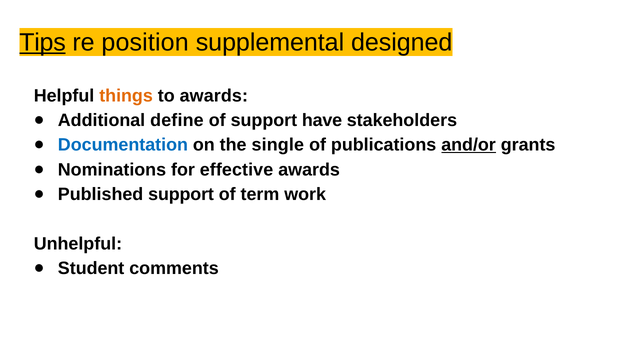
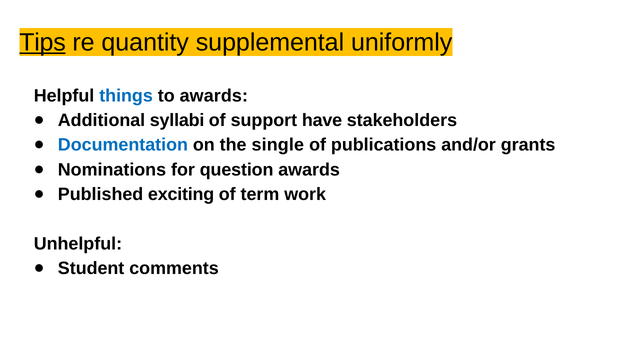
position: position -> quantity (145, 42)
designed: designed -> uniformly (402, 42)
things colour: orange -> blue (126, 96)
define: define -> syllabi (177, 120)
and/or underline: present -> none (469, 145)
effective: effective -> question (237, 170)
Published support: support -> exciting (181, 194)
